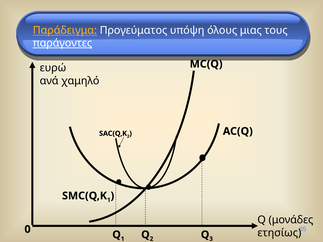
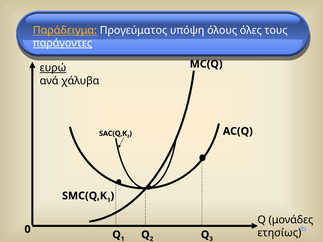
μιας: μιας -> όλες (251, 30)
ευρώ underline: none -> present (53, 68)
χαμηλό: χαμηλό -> χάλυβα (80, 81)
